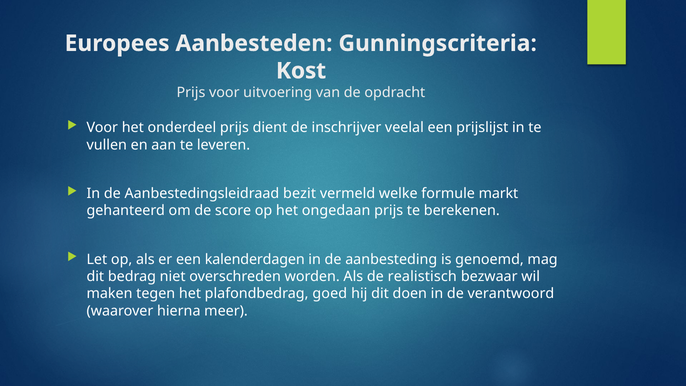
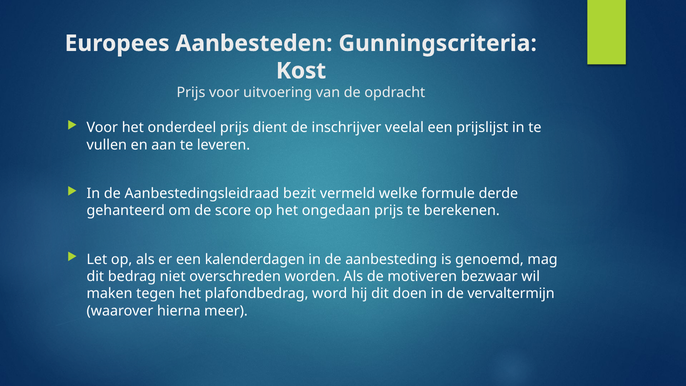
markt: markt -> derde (498, 193)
realistisch: realistisch -> motiveren (422, 276)
goed: goed -> word (330, 294)
verantwoord: verantwoord -> vervaltermijn (511, 294)
